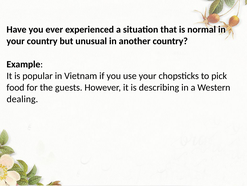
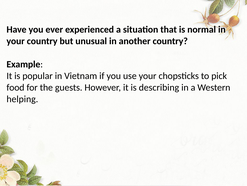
dealing: dealing -> helping (22, 99)
